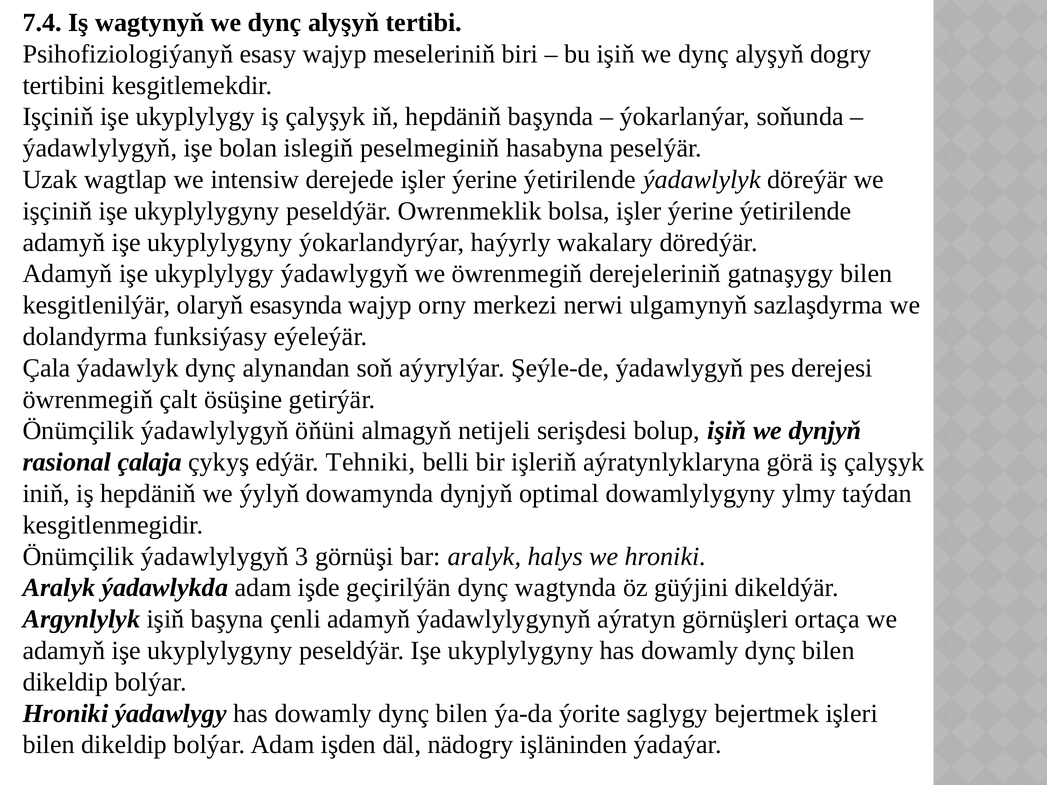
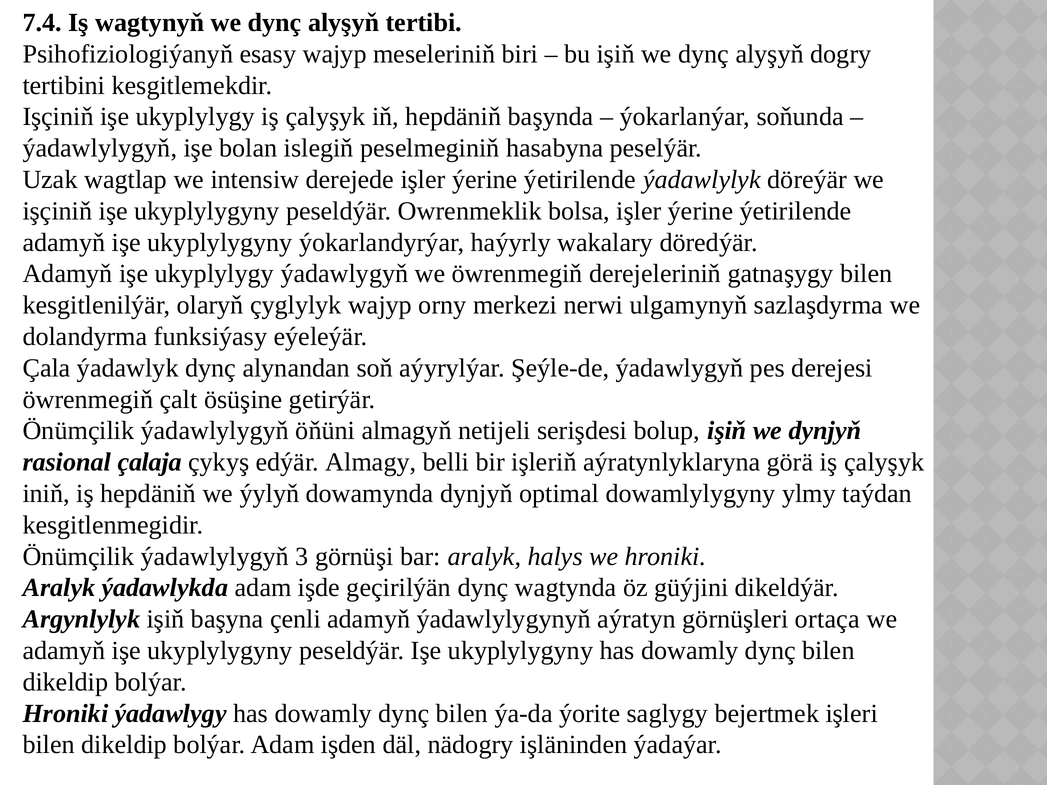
esasynda: esasynda -> çyglylyk (296, 305)
Tehniki: Tehniki -> Almagy (371, 462)
